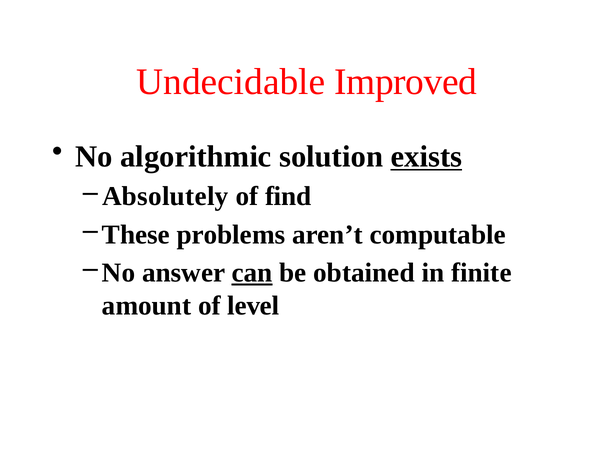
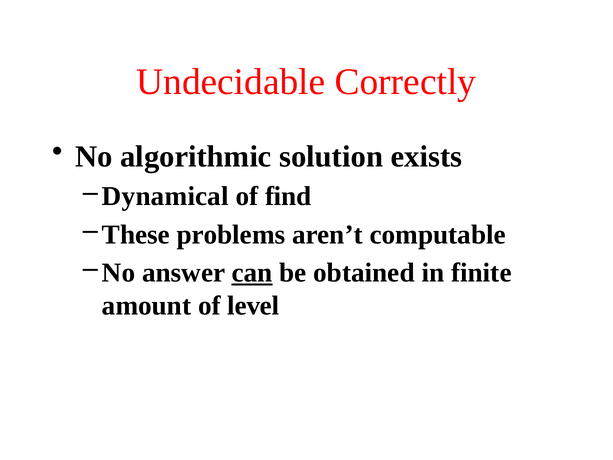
Improved: Improved -> Correctly (405, 82)
exists underline: present -> none (426, 156)
Absolutely: Absolutely -> Dynamical (165, 196)
